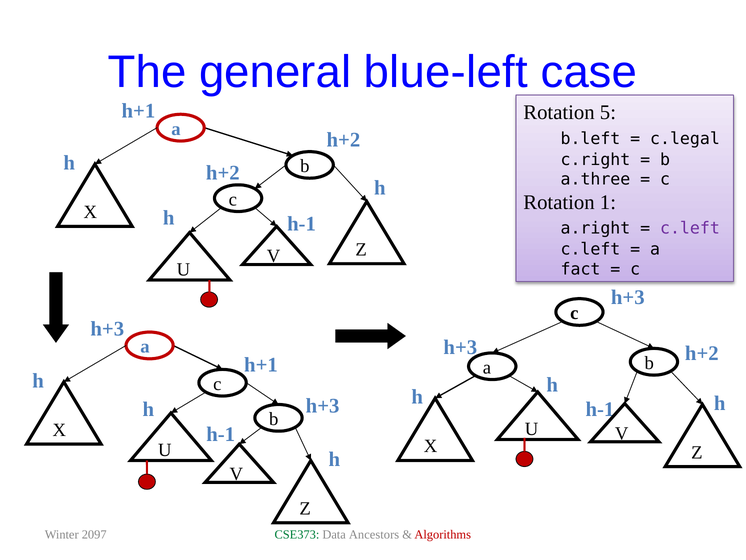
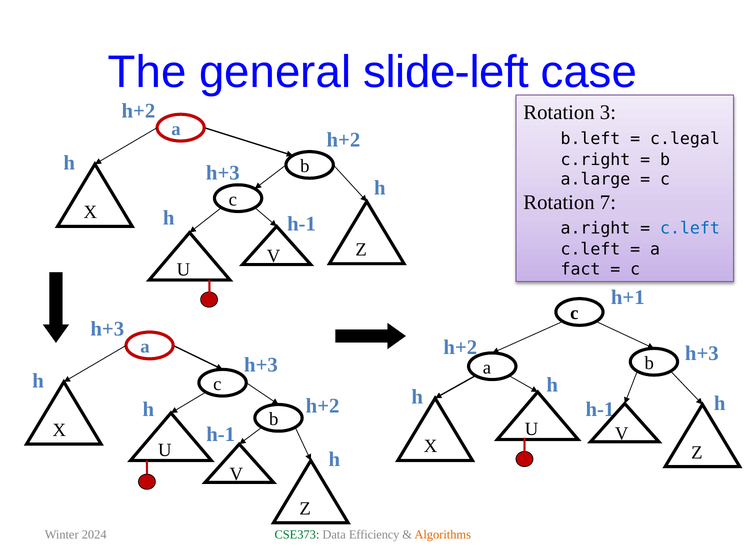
blue-left: blue-left -> slide-left (446, 72)
h+1: h+1 -> h+2 (138, 111)
5: 5 -> 3 (608, 113)
h+2: h+2 -> h+3 (223, 173)
a.three: a.three -> a.large (595, 179)
1: 1 -> 7 (608, 202)
c.left colour: purple -> blue (690, 228)
h+3: h+3 -> h+1 (628, 297)
h+3: h+3 -> h+2 (460, 347)
h+2: h+2 -> h+3 (702, 353)
h+1: h+1 -> h+3 (261, 364)
h+3: h+3 -> h+2 (323, 405)
2097: 2097 -> 2024 (94, 534)
Ancestors: Ancestors -> Efficiency (374, 534)
Algorithms colour: red -> orange (443, 534)
